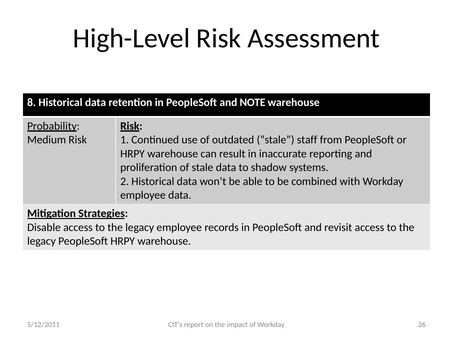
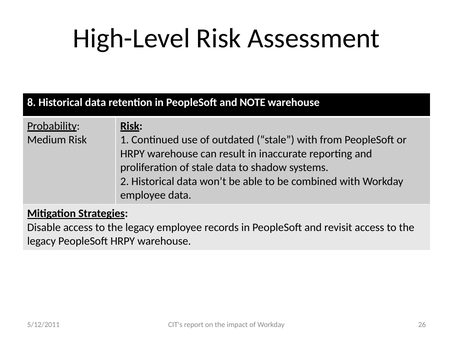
stale staff: staff -> with (307, 140)
